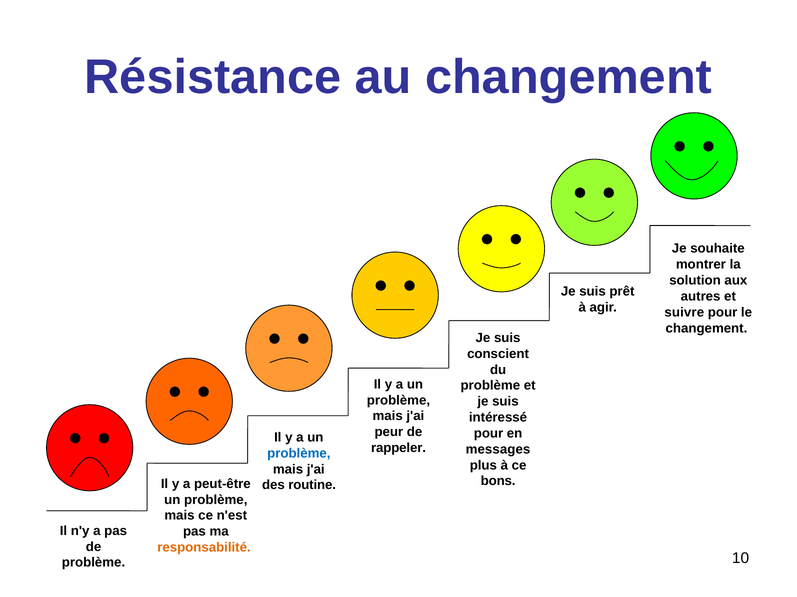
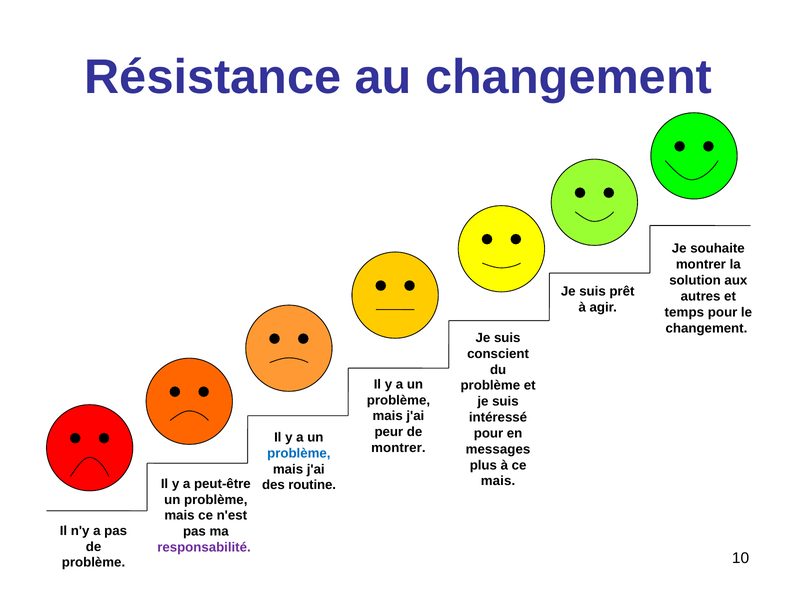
suivre: suivre -> temps (684, 313)
rappeler: rappeler -> montrer (398, 448)
bons: bons -> mais (498, 482)
responsabilité colour: orange -> purple (204, 548)
